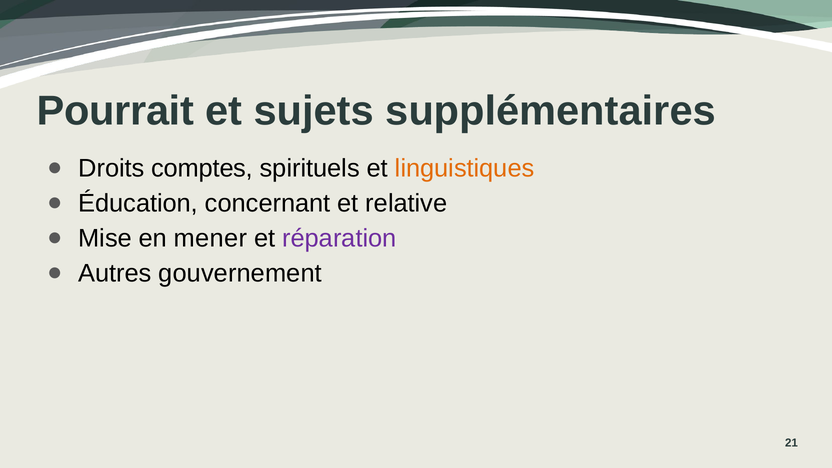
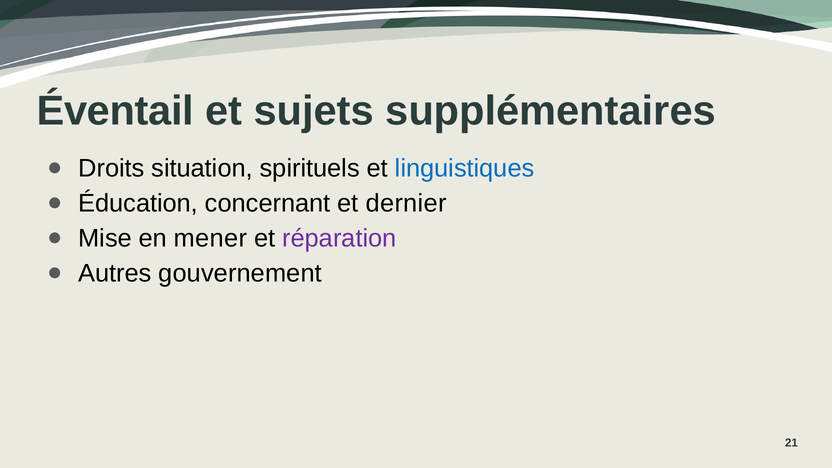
Pourrait: Pourrait -> Éventail (115, 111)
comptes: comptes -> situation (202, 168)
linguistiques colour: orange -> blue (465, 168)
relative: relative -> dernier (406, 203)
